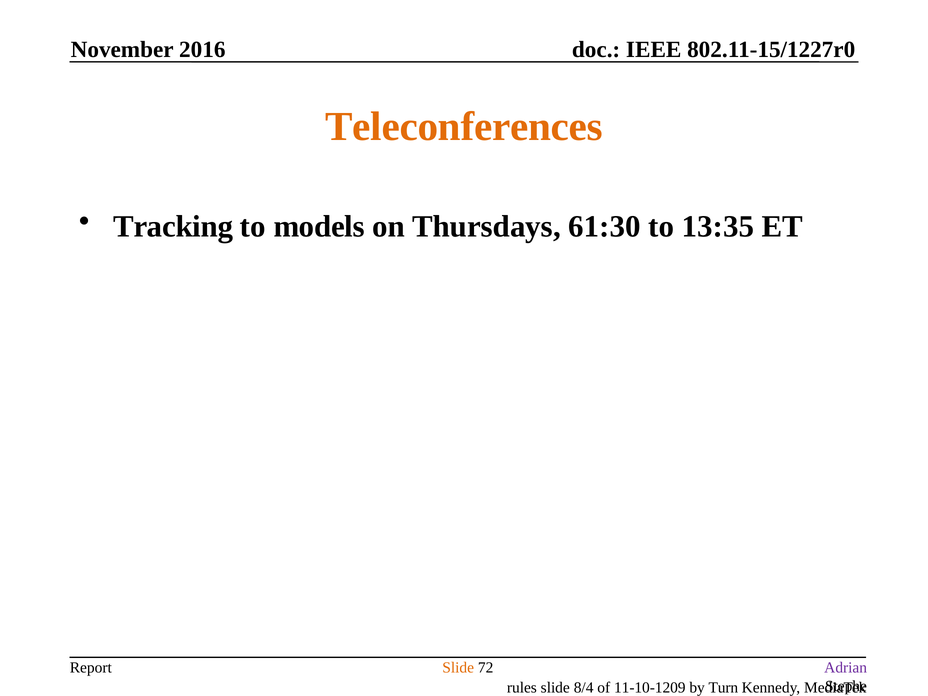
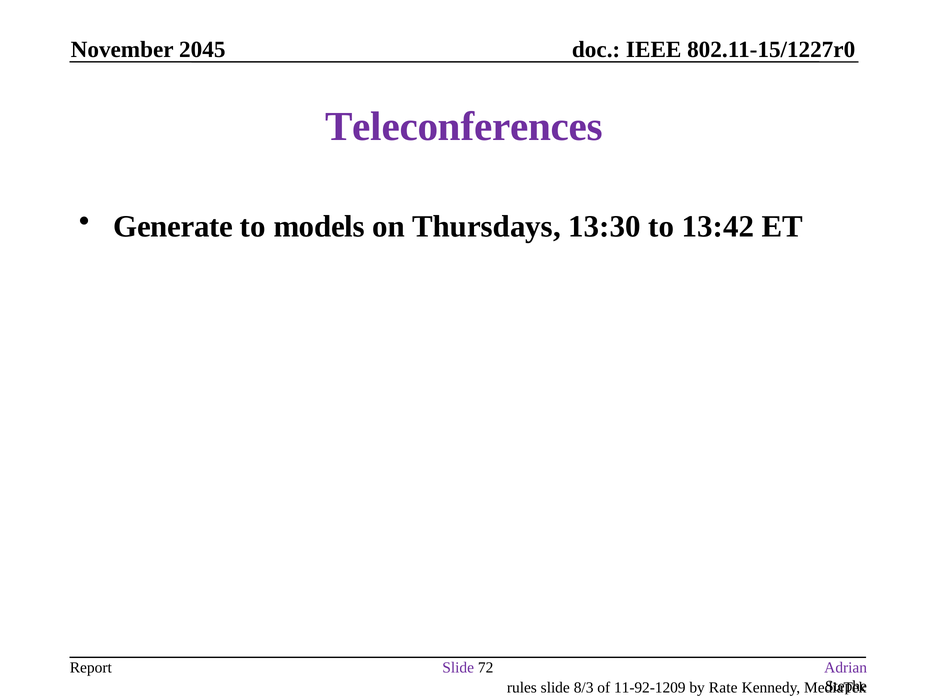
2016: 2016 -> 2045 (202, 50)
Teleconferences colour: orange -> purple (464, 127)
Tracking: Tracking -> Generate (173, 226)
61:30: 61:30 -> 13:30 (605, 226)
13:35: 13:35 -> 13:42 (718, 226)
Slide colour: orange -> purple (458, 668)
8/4: 8/4 -> 8/3 (584, 688)
11-10-1209: 11-10-1209 -> 11-92-1209 (650, 688)
Turn: Turn -> Rate (723, 688)
